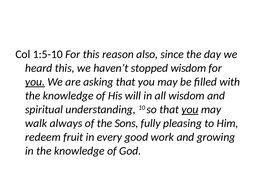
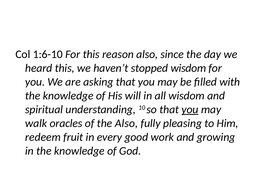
1:5-10: 1:5-10 -> 1:6-10 (48, 54)
you underline: present -> none (35, 82)
always: always -> oracles (66, 123)
the Sons: Sons -> Also (126, 123)
